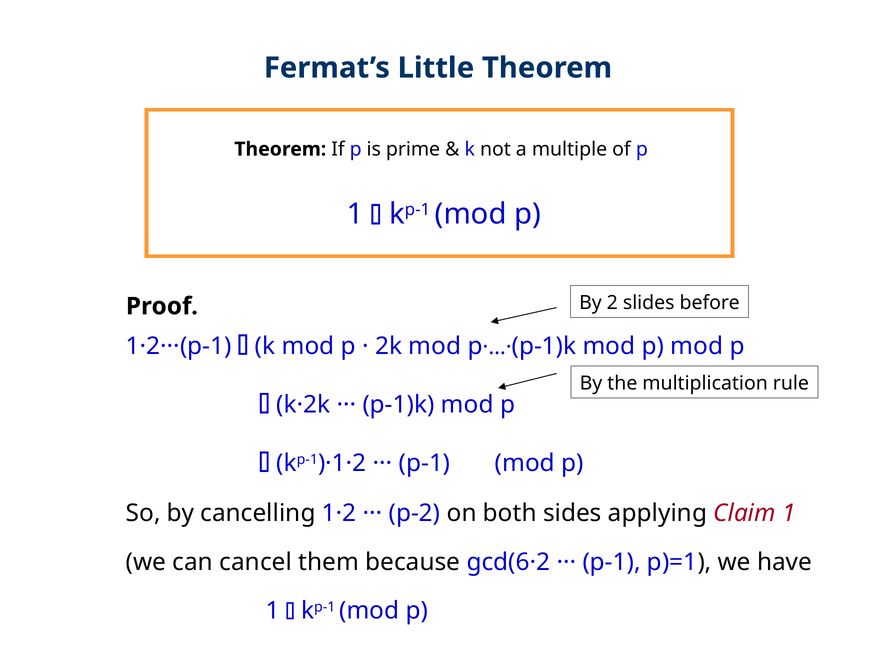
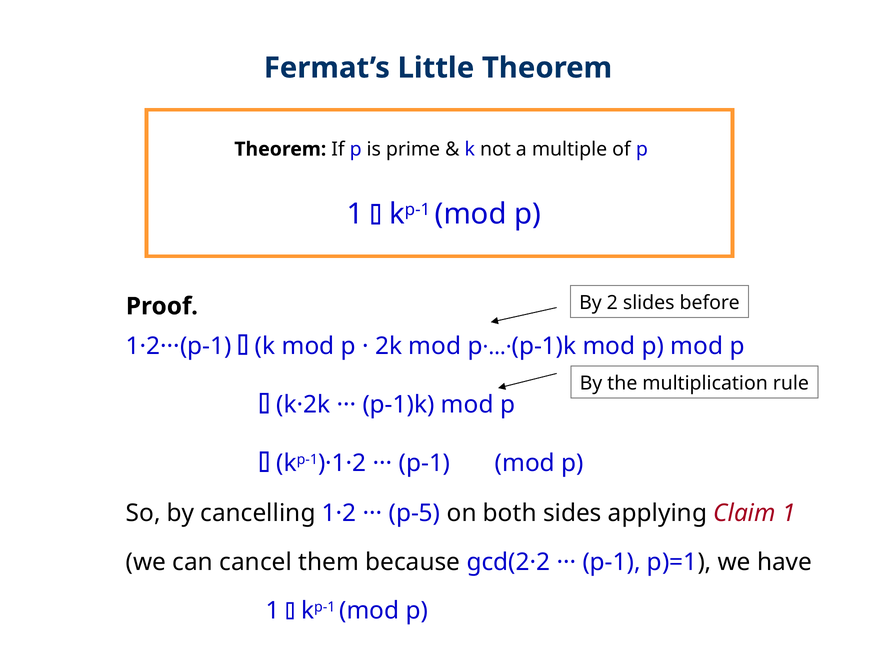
p-2: p-2 -> p-5 (414, 513)
gcd(6·2: gcd(6·2 -> gcd(2·2 (508, 562)
